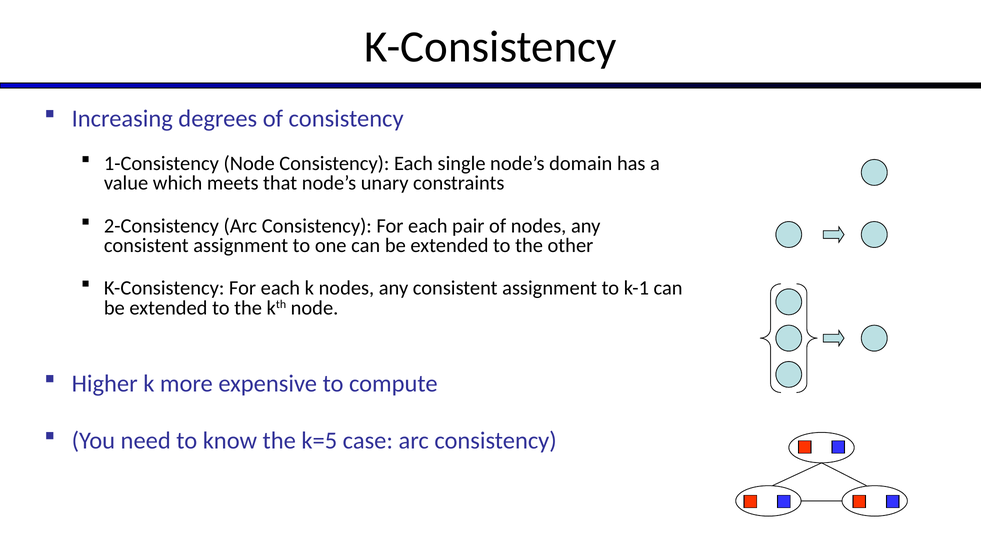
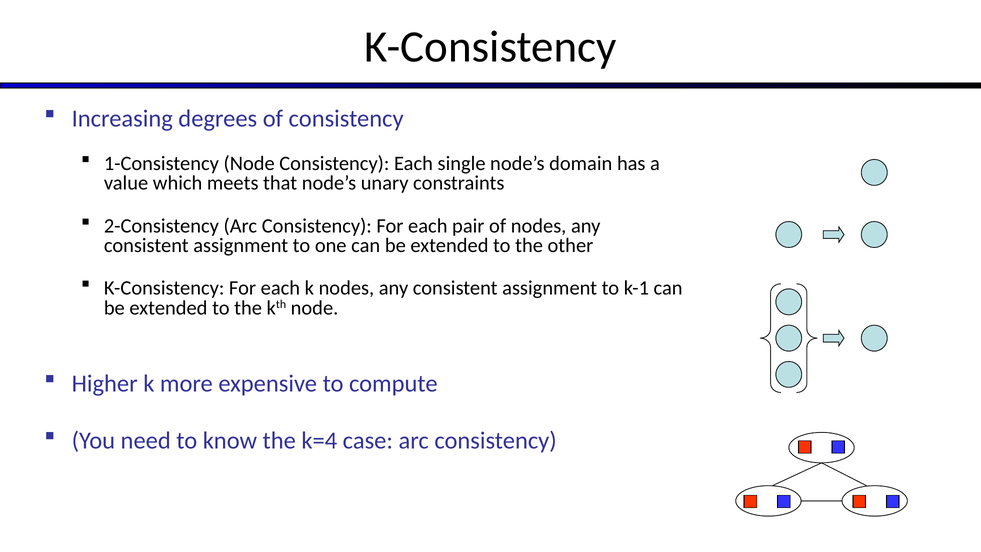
k=5: k=5 -> k=4 (319, 441)
